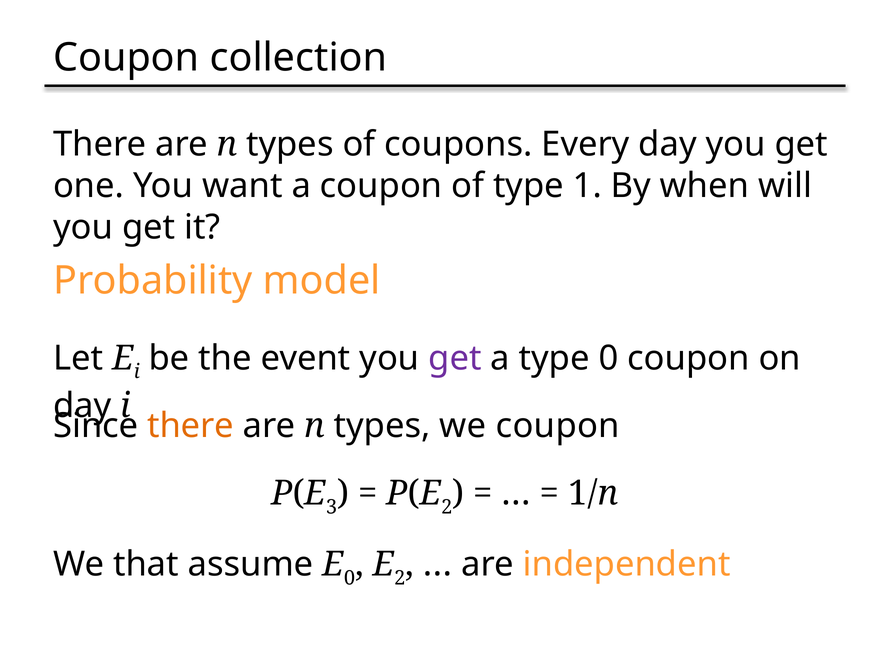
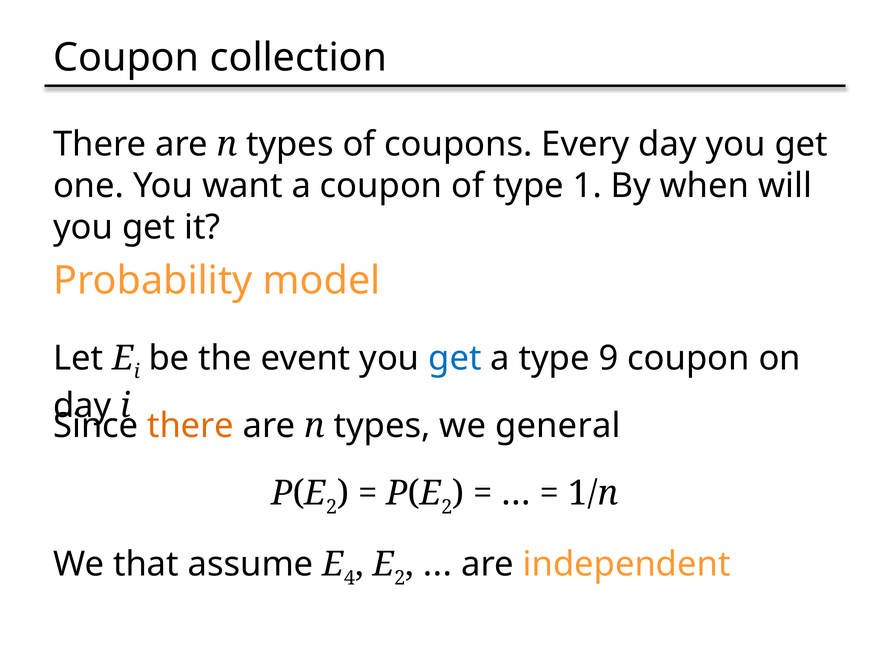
get colour: purple -> blue (455, 358)
type 0: 0 -> 9 (608, 358)
we coupon: coupon -> general (558, 426)
3: 3 -> 2 (332, 507)
0: 0 -> 4 (350, 578)
